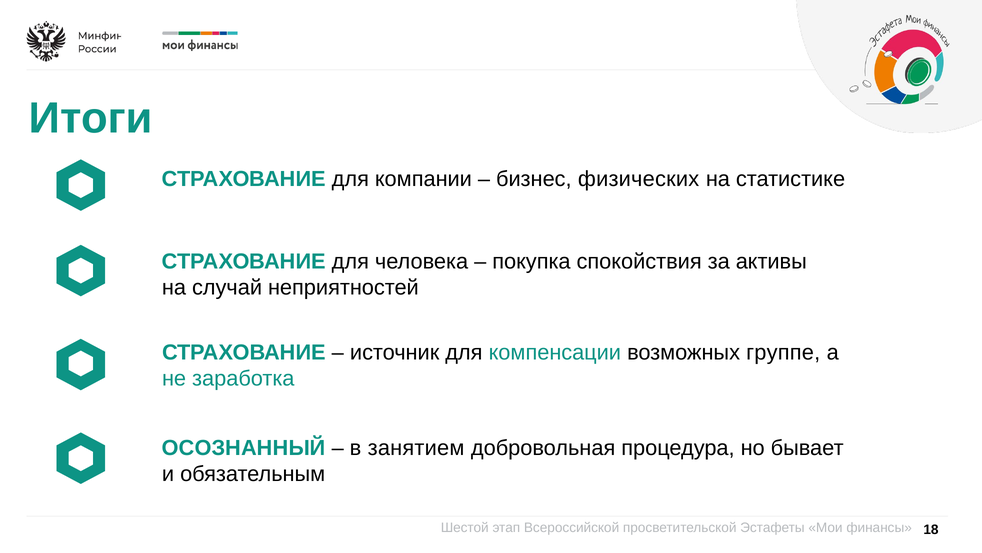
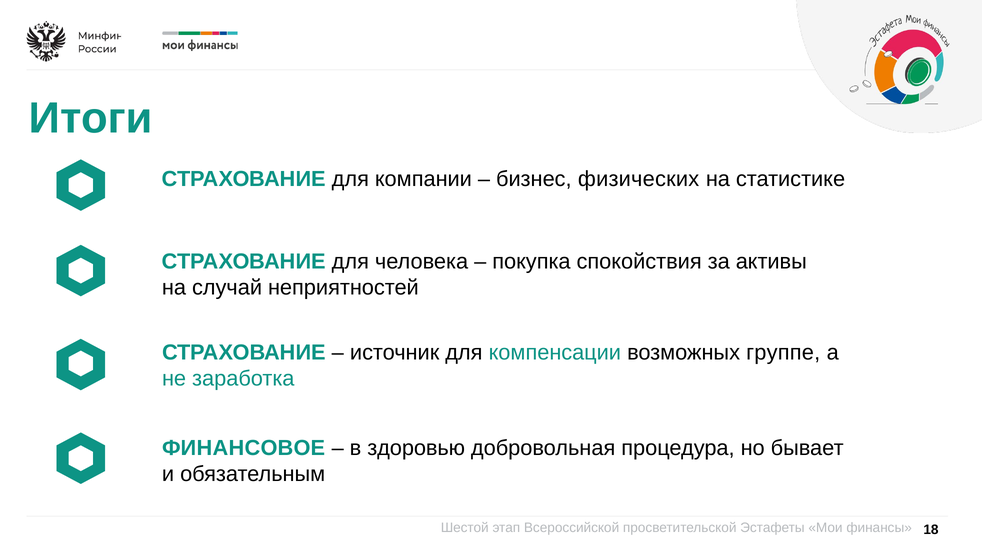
ОСОЗНАННЫЙ: ОСОЗНАННЫЙ -> ФИНАНСОВОЕ (244, 447)
занятием: занятием -> здоровью (416, 447)
